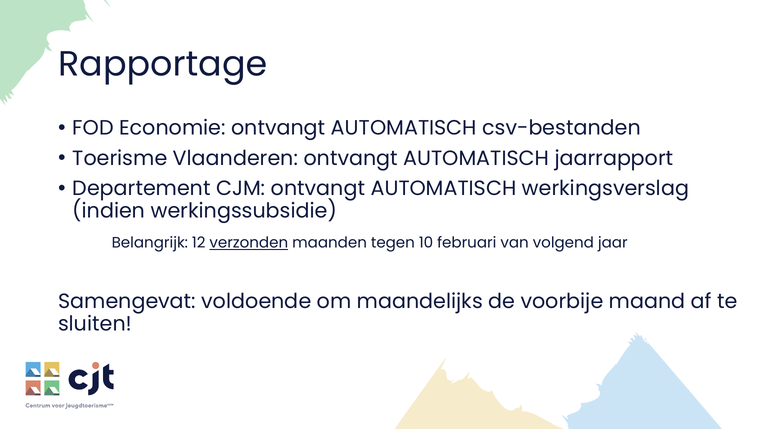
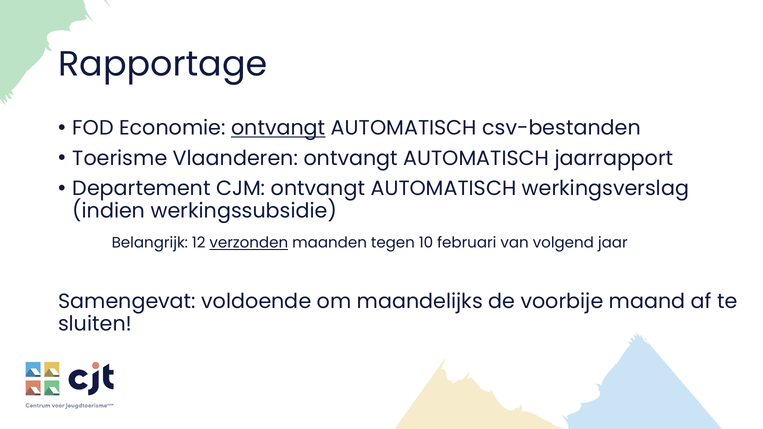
ontvangt underline: none -> present (278, 128)
